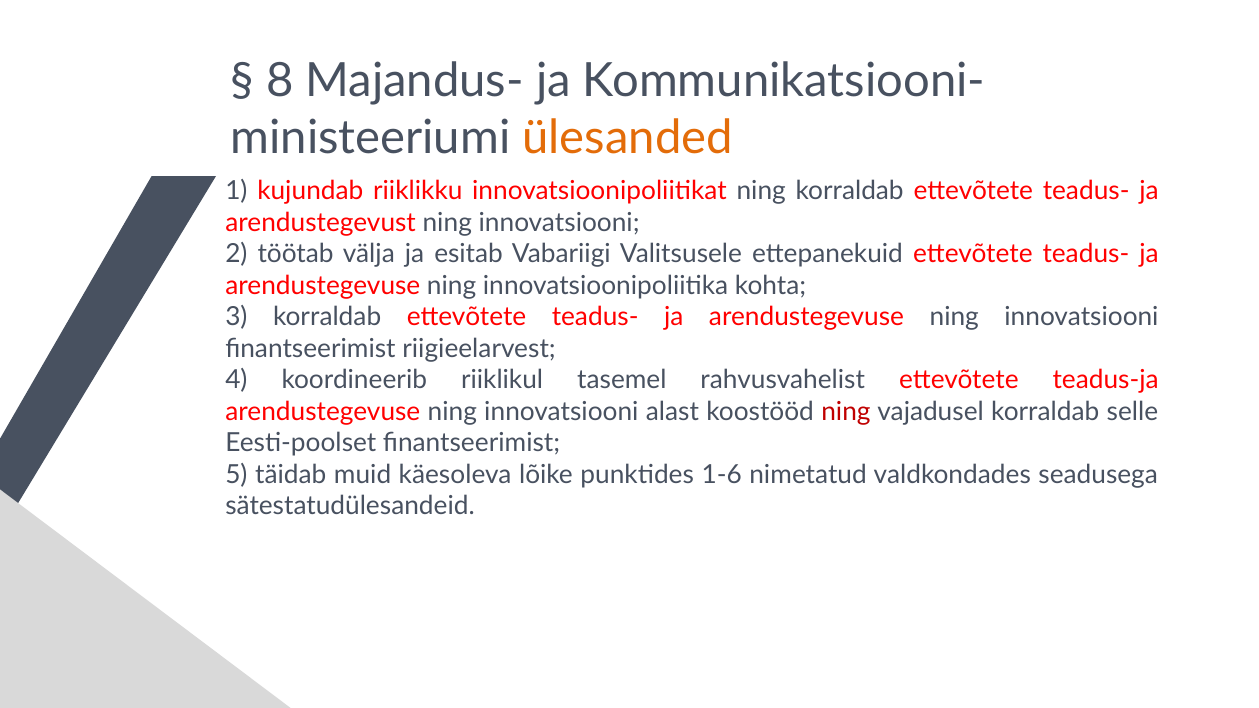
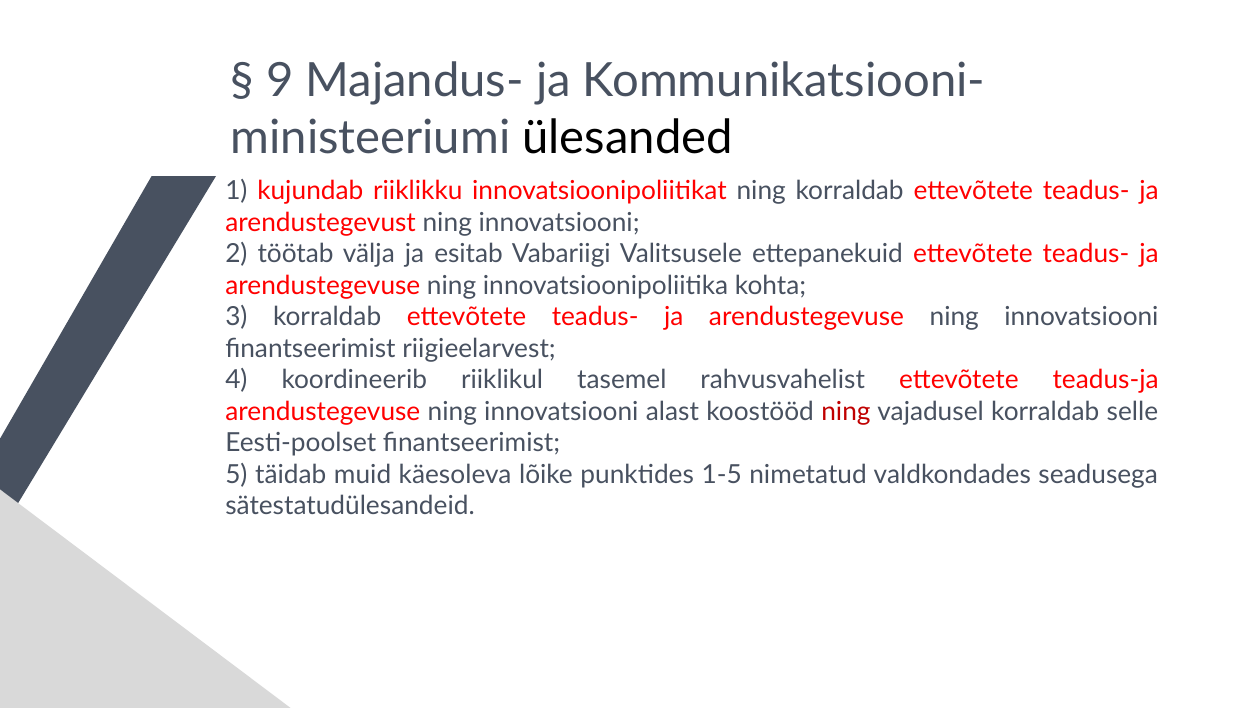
8: 8 -> 9 (280, 81)
ülesanded colour: orange -> black (628, 138)
1-6: 1-6 -> 1-5 (722, 475)
